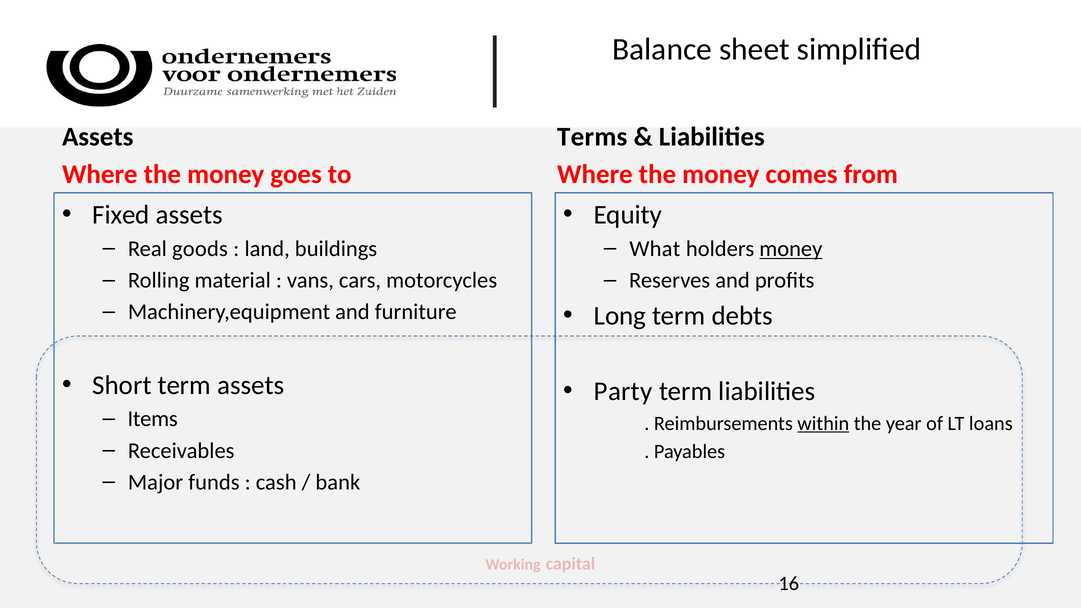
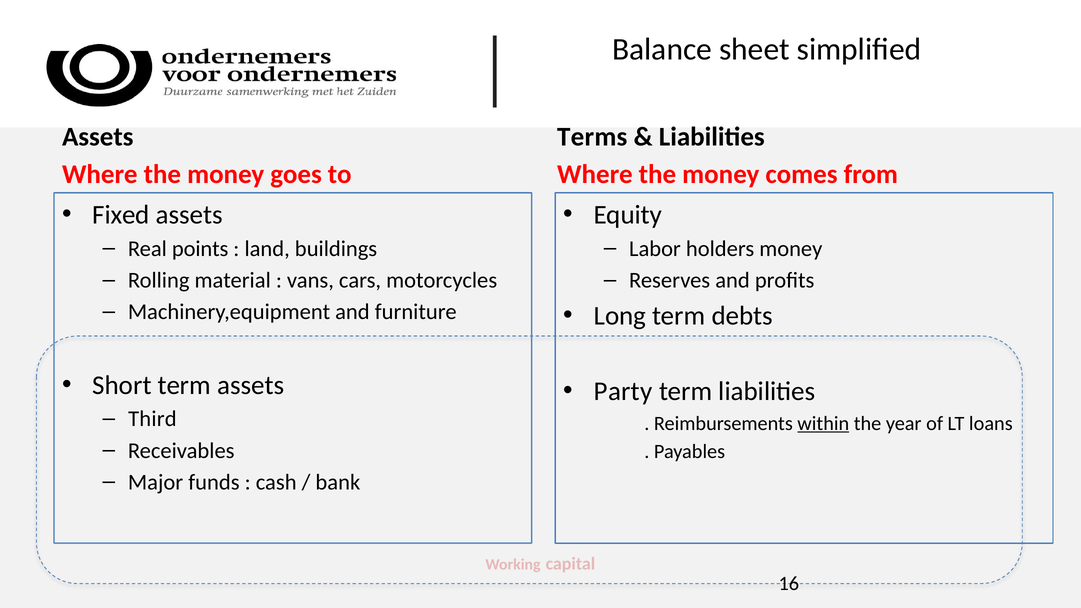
goods: goods -> points (200, 249)
What: What -> Labor (655, 249)
money underline: present -> none (791, 249)
Items: Items -> Third (152, 419)
